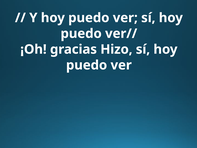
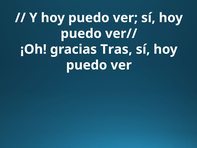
Hizo: Hizo -> Tras (116, 49)
